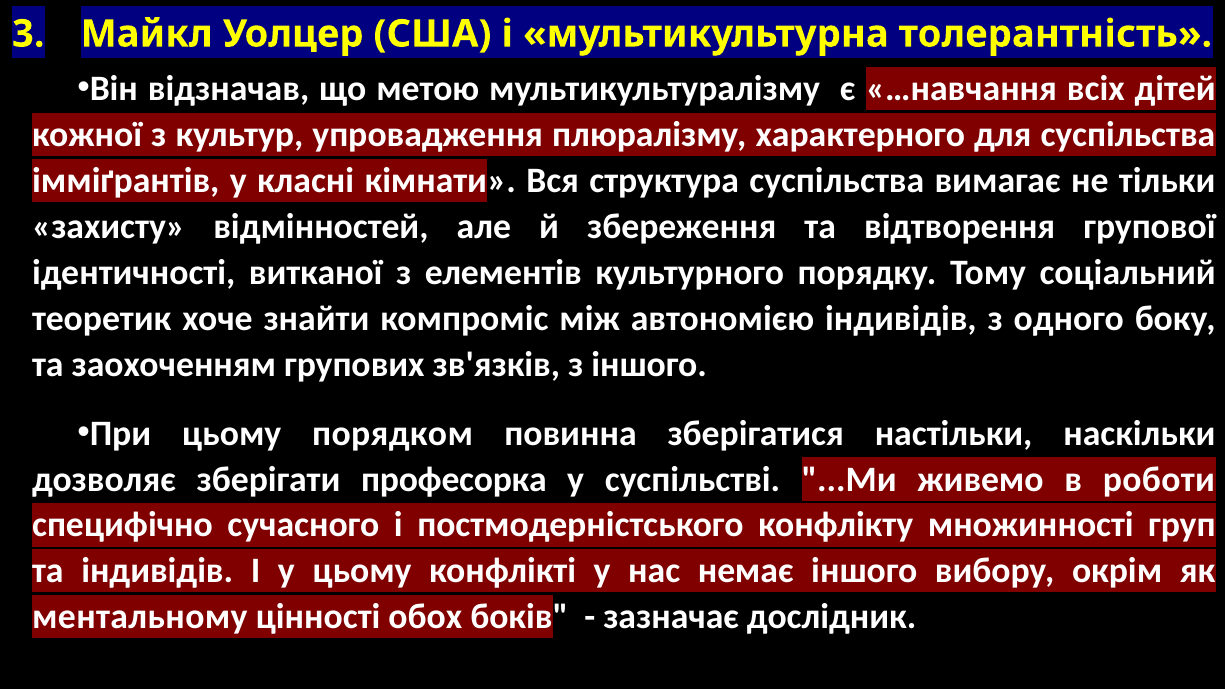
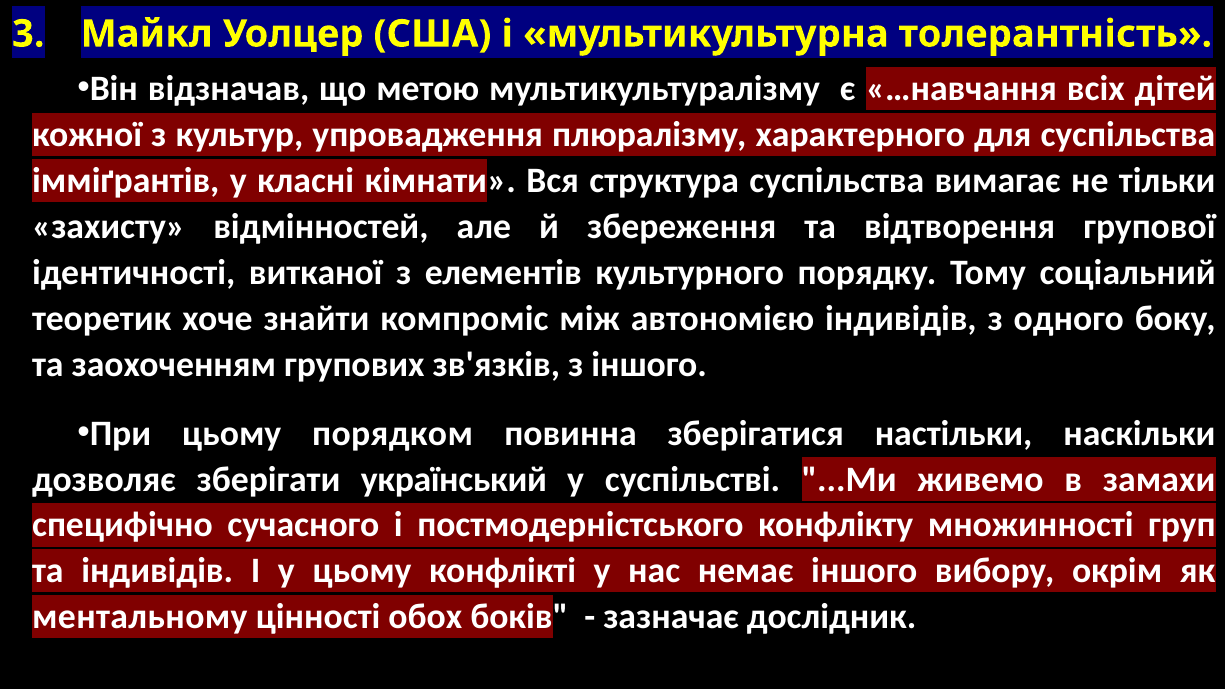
професорка: професорка -> український (454, 479)
роботи: роботи -> замахи (1159, 479)
